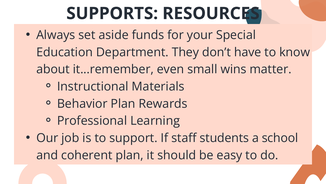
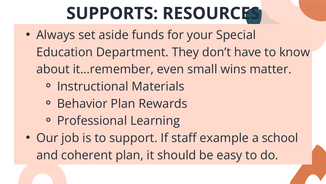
students: students -> example (224, 138)
